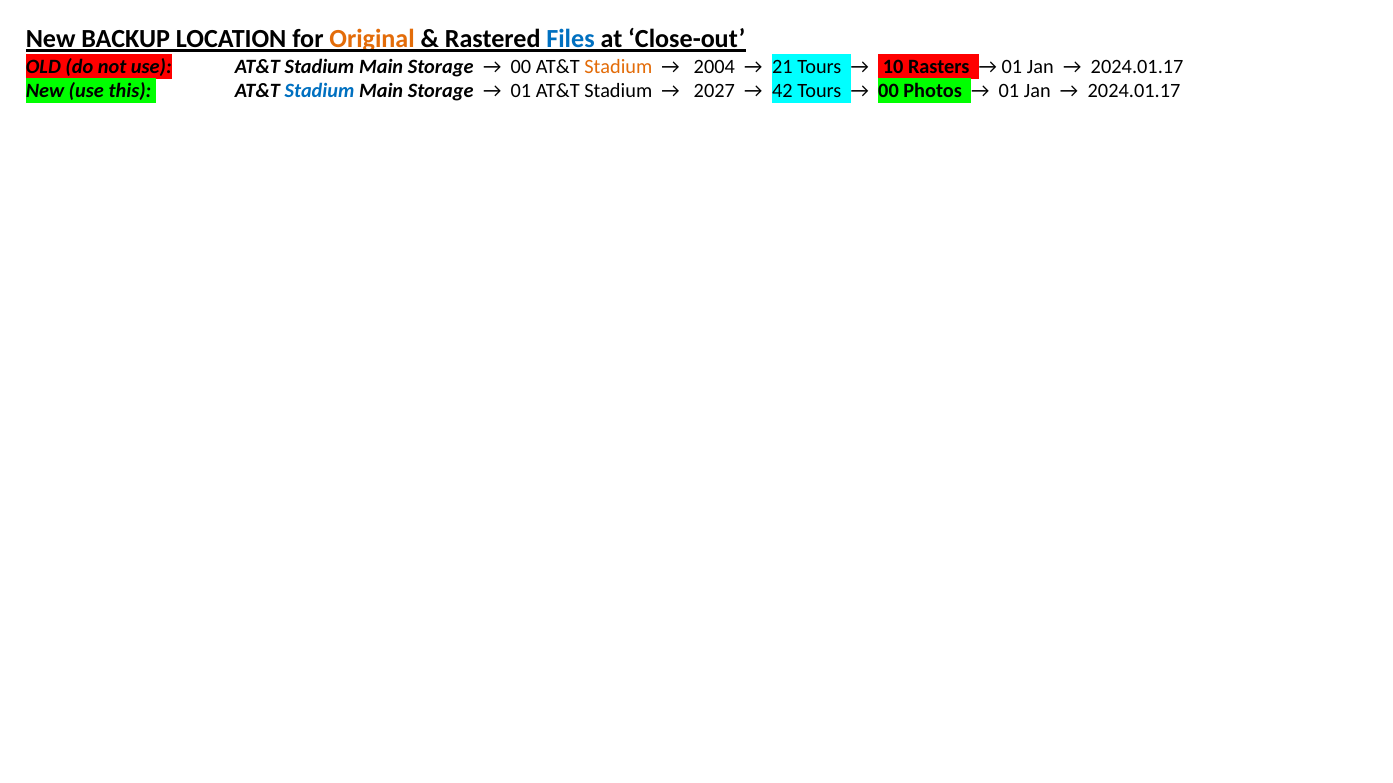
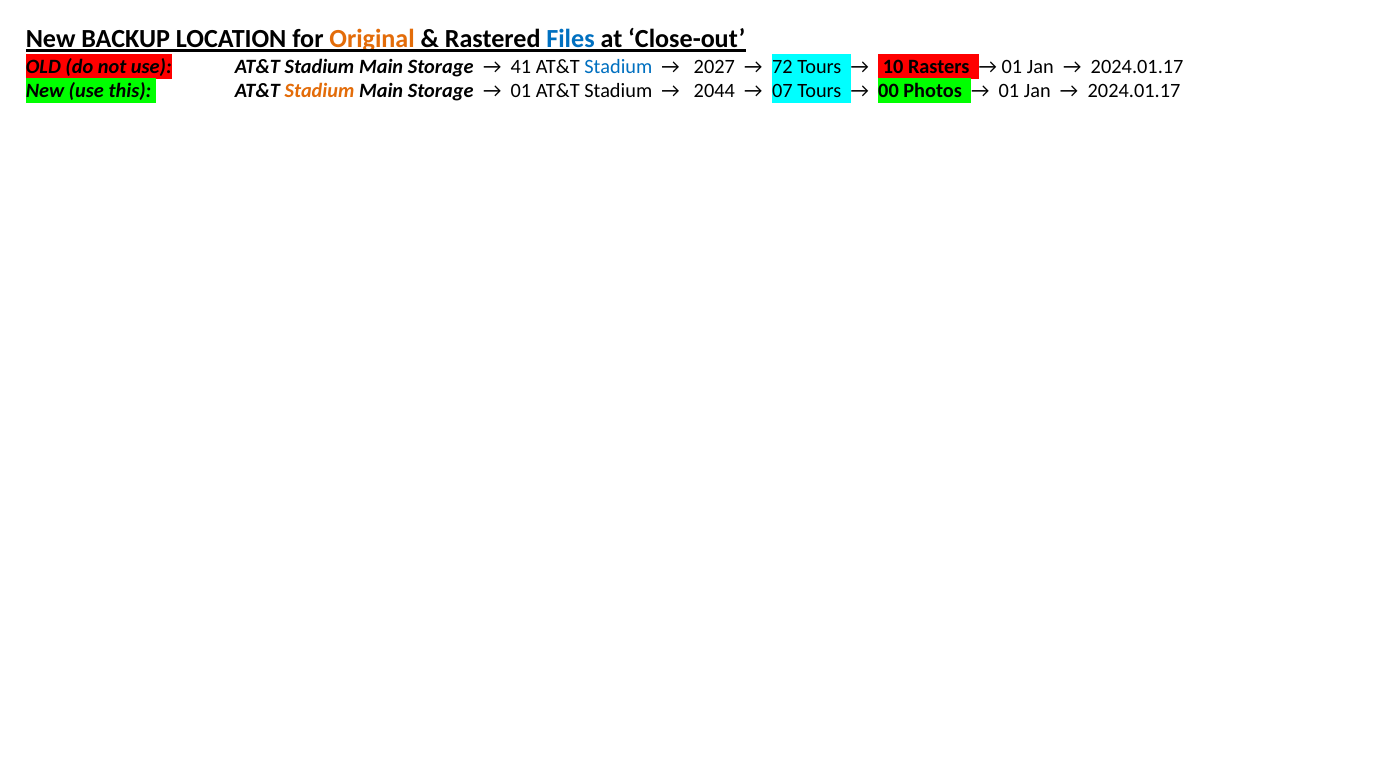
00: 00 -> 41 (521, 67)
Stadium colour: orange -> blue (618, 67)
2004: 2004 -> 2027 (714, 67)
21: 21 -> 72 (782, 67)
Stadium colour: blue -> orange (319, 91)
2027: 2027 -> 2044 (714, 91)
42: 42 -> 07 (782, 91)
